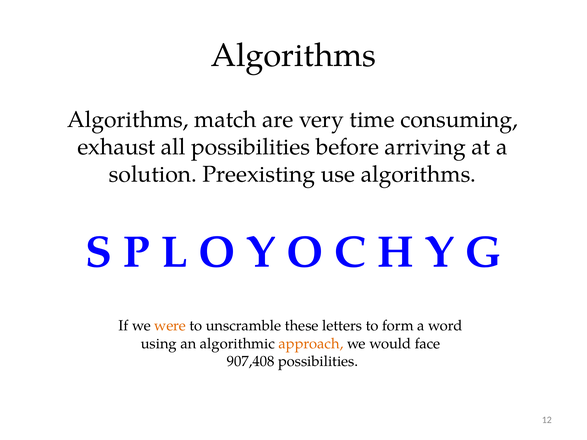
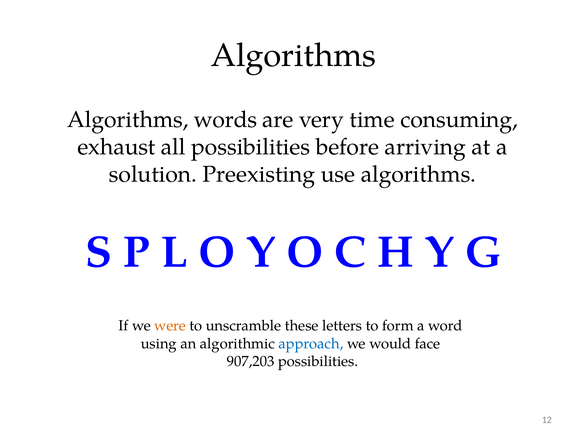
match: match -> words (225, 120)
approach colour: orange -> blue (311, 344)
907,408: 907,408 -> 907,203 (251, 362)
